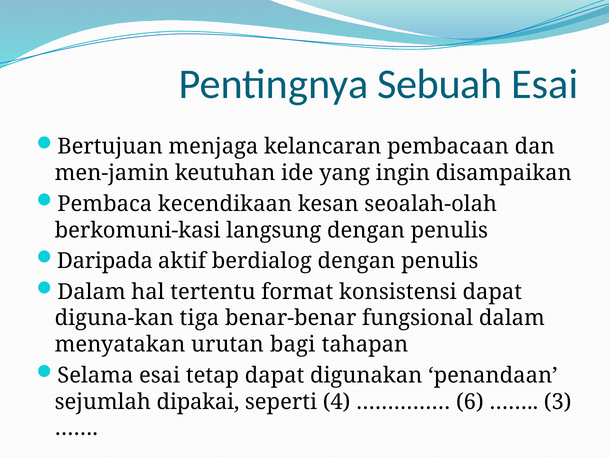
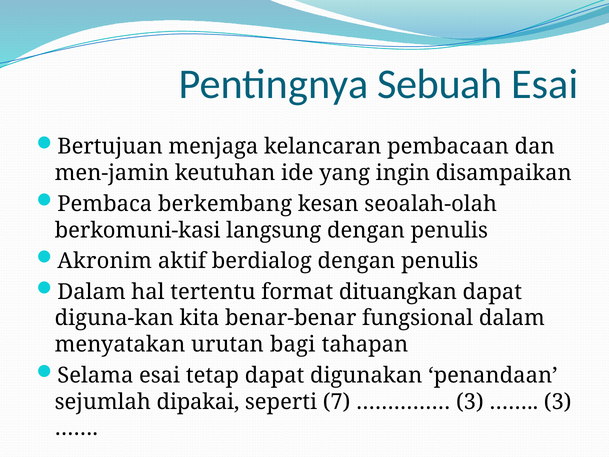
kecendikaan: kecendikaan -> berkembang (225, 204)
Daripada: Daripada -> Akronim (105, 261)
konsistensi: konsistensi -> dituangkan (398, 292)
tiga: tiga -> kita (200, 318)
4: 4 -> 7 (337, 402)
6: 6 -> 3 (470, 402)
